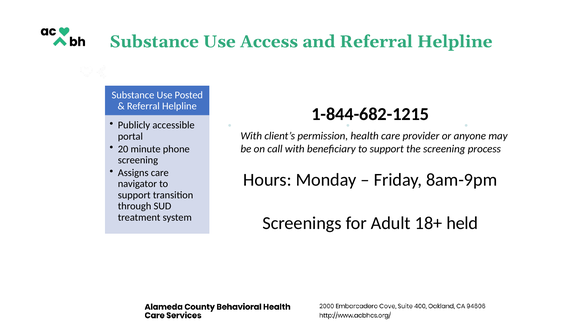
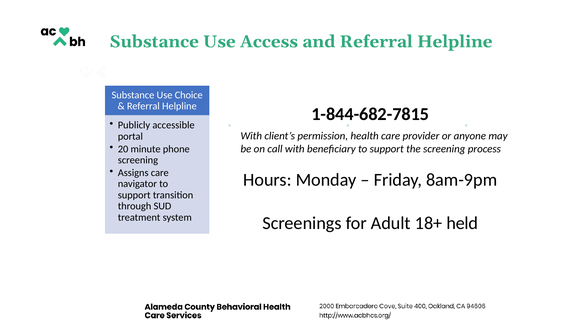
Posted: Posted -> Choice (189, 95)
1-844-682-1215: 1-844-682-1215 -> 1-844-682-7815 (370, 114)
